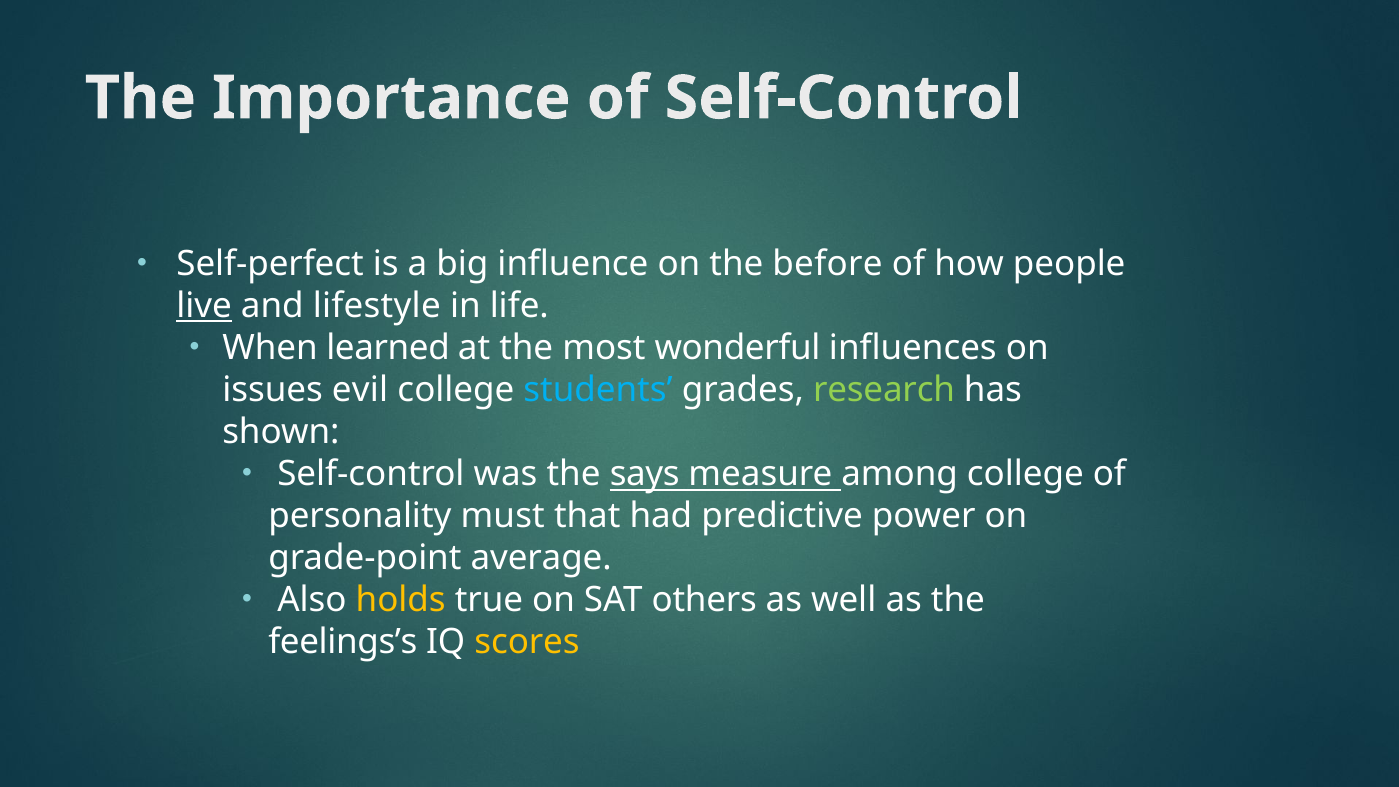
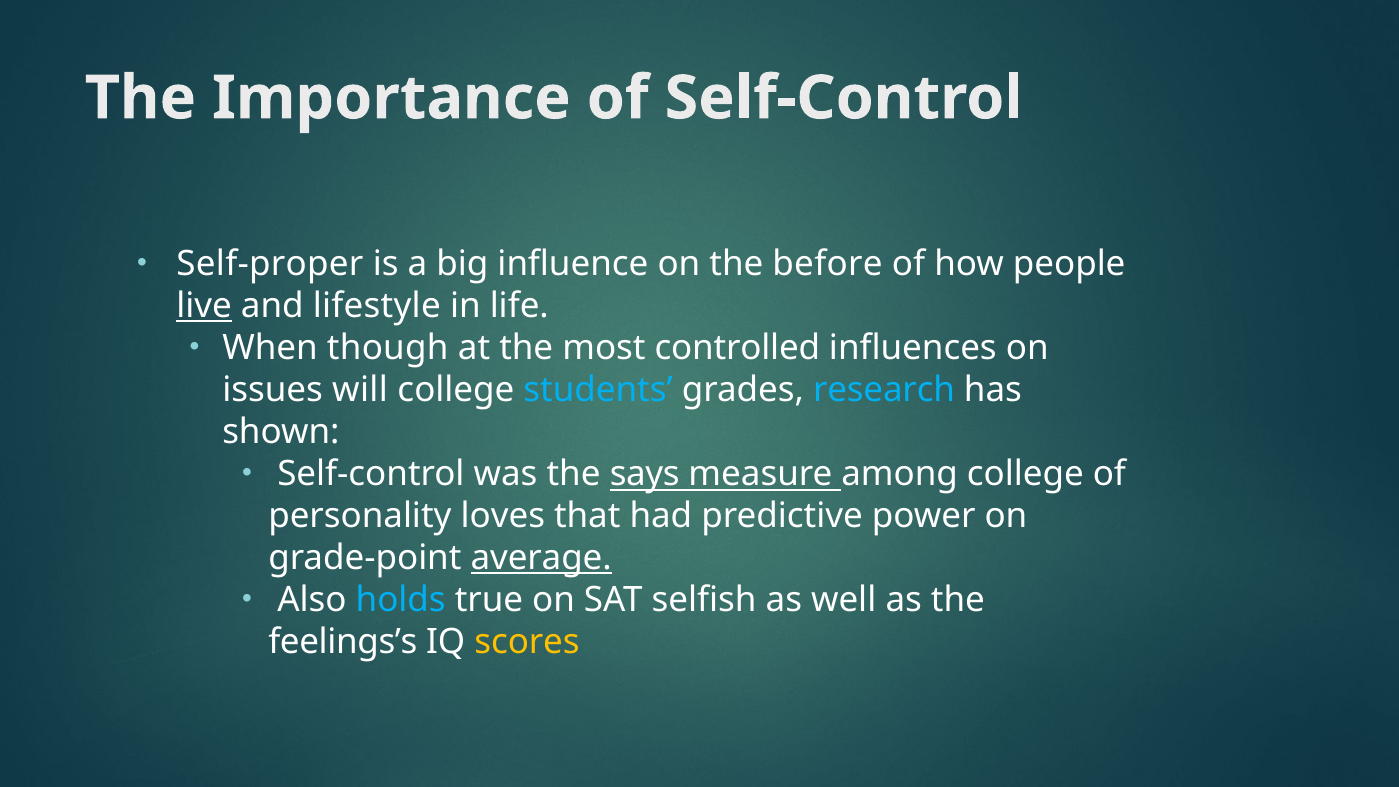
Self-perfect: Self-perfect -> Self-proper (270, 264)
learned: learned -> though (388, 348)
wonderful: wonderful -> controlled (737, 348)
evil: evil -> will (360, 390)
research colour: light green -> light blue (884, 390)
must: must -> loves (503, 516)
average underline: none -> present (541, 558)
holds colour: yellow -> light blue (401, 600)
others: others -> selfish (704, 600)
